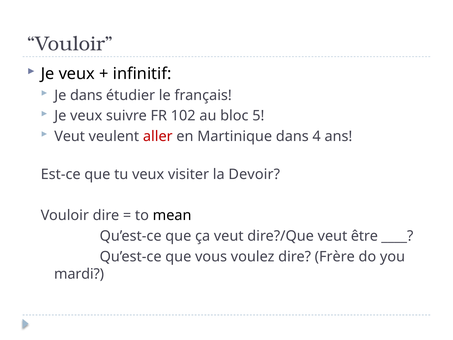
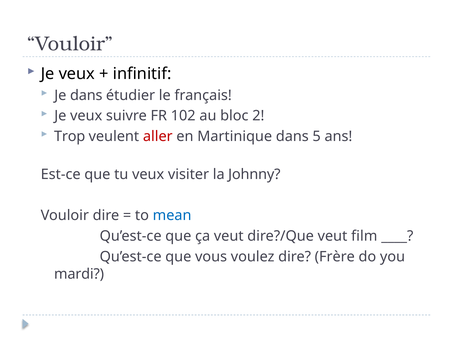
5: 5 -> 2 (258, 116)
Veut: Veut -> Trop (70, 136)
4: 4 -> 5 (317, 136)
Devoir: Devoir -> Johnny (254, 174)
mean colour: black -> blue (172, 215)
être: être -> film (364, 236)
